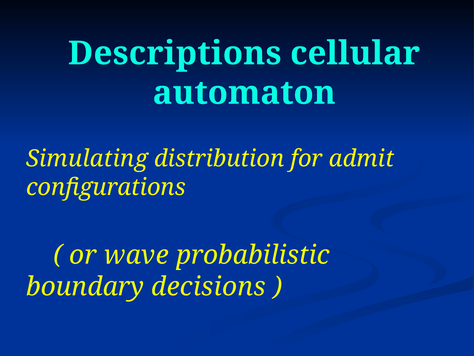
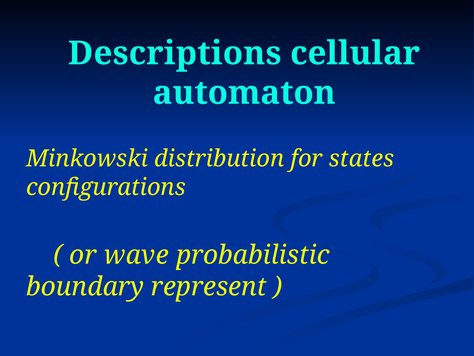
Simulating: Simulating -> Minkowski (87, 159)
admit: admit -> states (361, 159)
decisions: decisions -> represent (209, 286)
